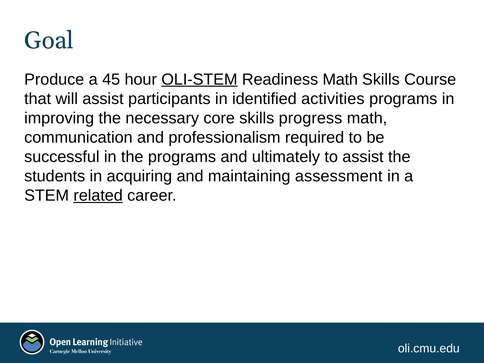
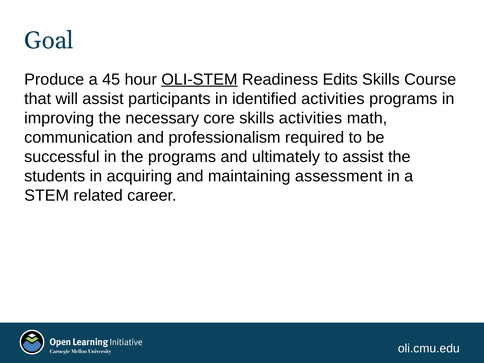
Readiness Math: Math -> Edits (340, 79)
skills progress: progress -> activities (310, 118)
related underline: present -> none (98, 196)
